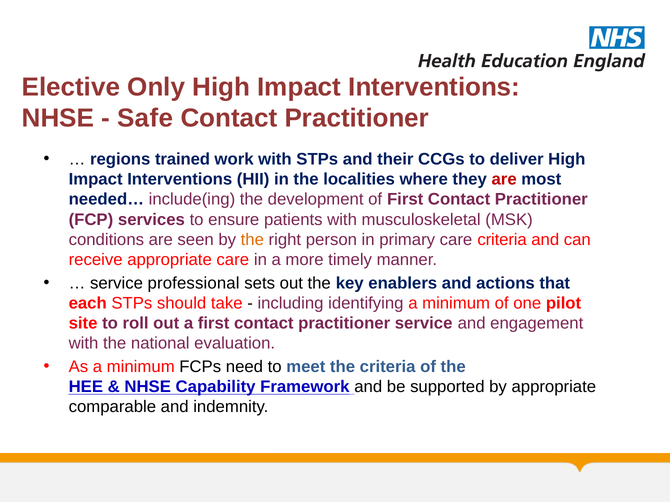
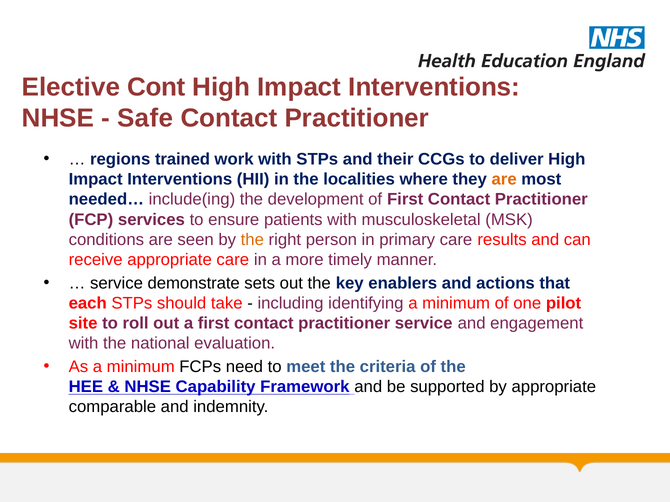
Only: Only -> Cont (156, 87)
are colour: red -> orange (504, 180)
care criteria: criteria -> results (502, 240)
professional: professional -> demonstrate (194, 283)
